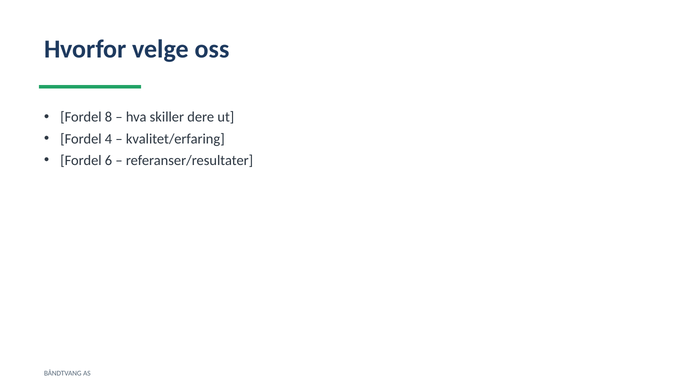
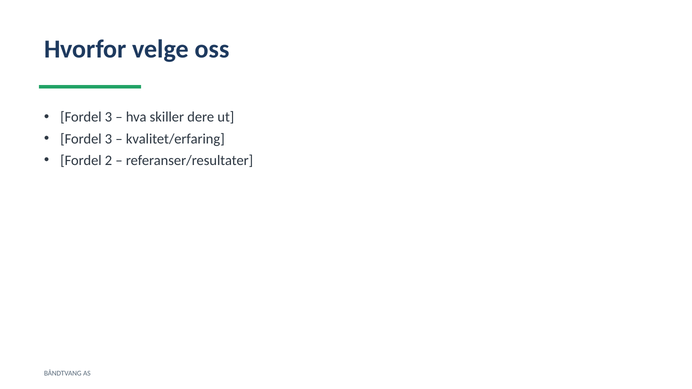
8: 8 -> 3 (109, 117)
4: 4 -> 3 (109, 139)
6: 6 -> 2 (109, 160)
